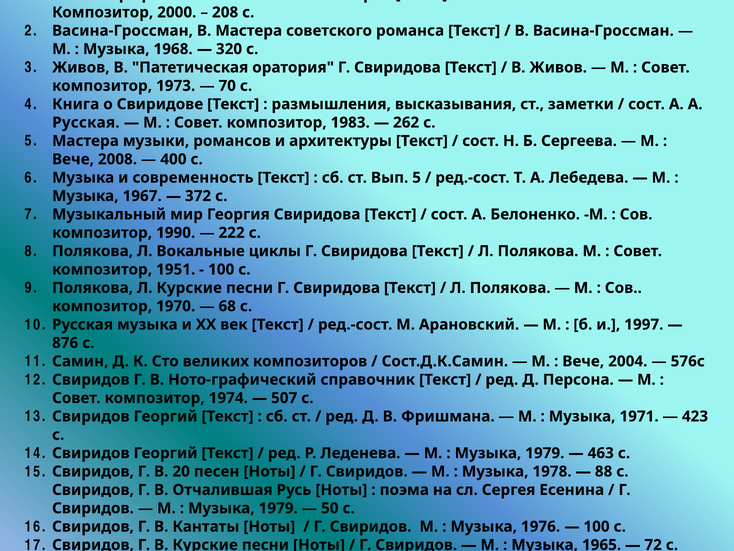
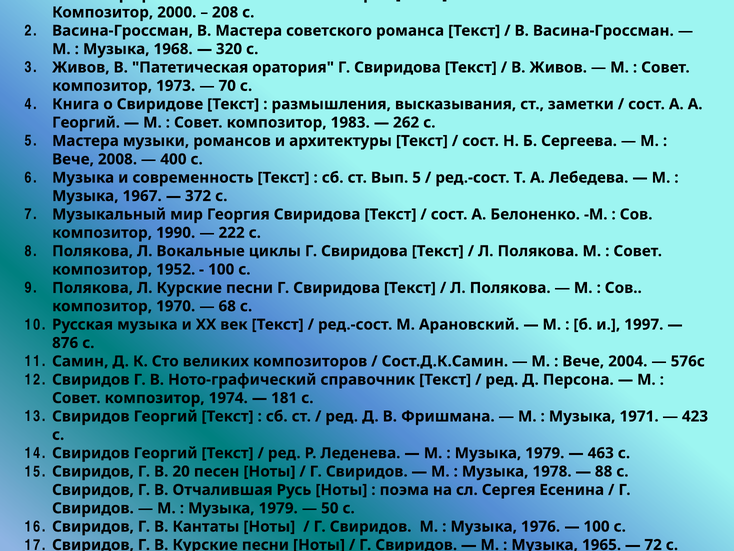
Русская: Русская -> Георгий (86, 122)
1951: 1951 -> 1952 (176, 269)
507: 507 -> 181 (284, 398)
